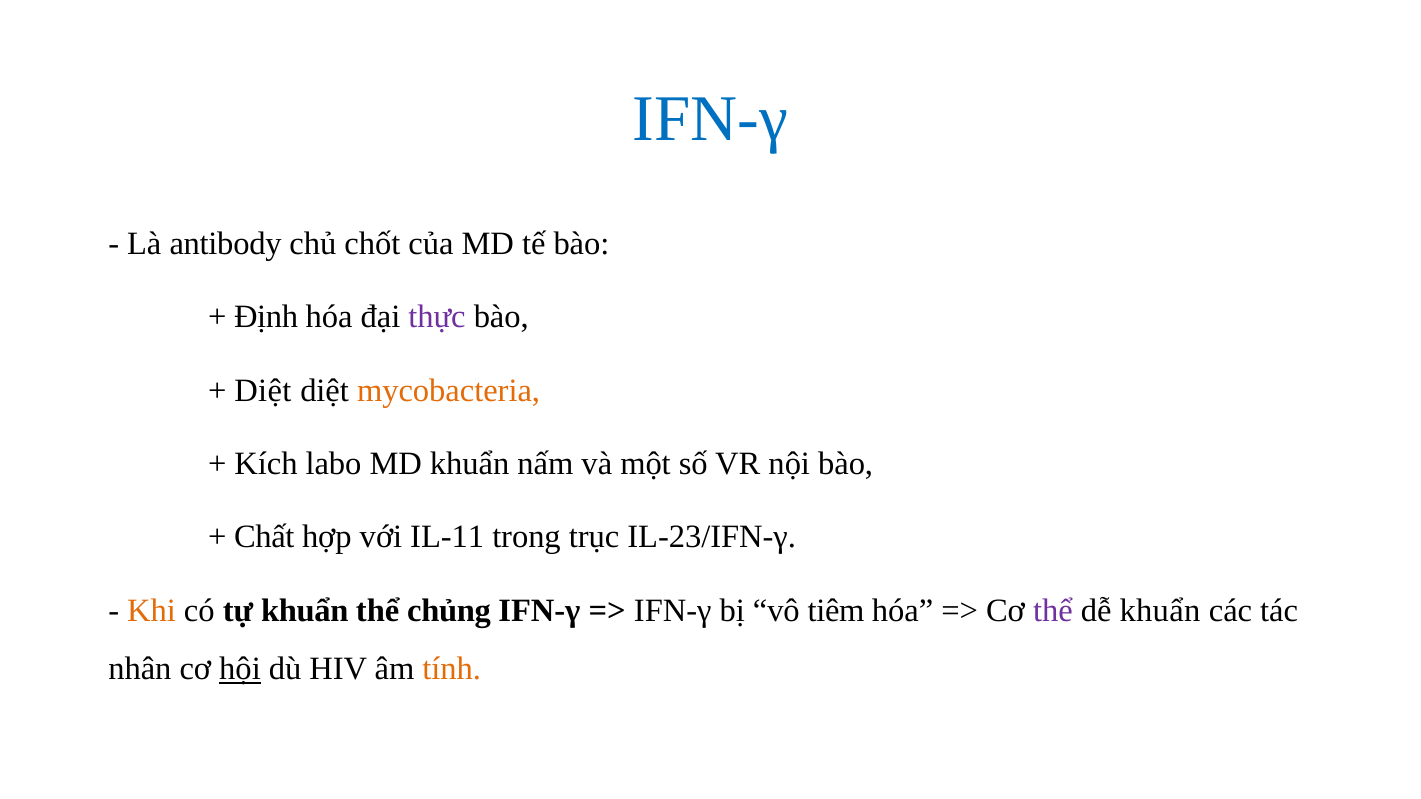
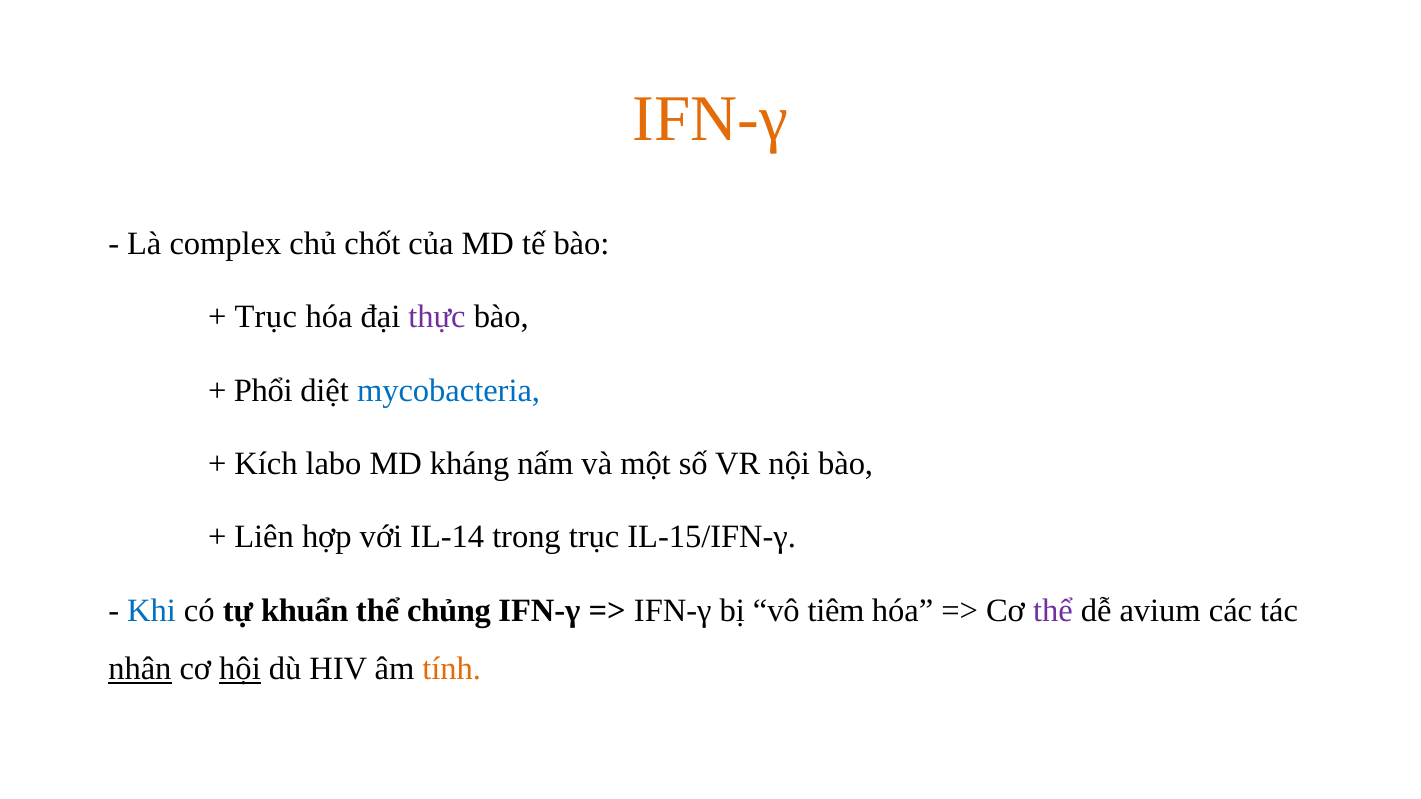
IFN-γ colour: blue -> orange (710, 119)
antibody: antibody -> complex (225, 244)
Định: Định -> Trục (266, 317)
Diệt: Diệt -> Phổi (263, 390)
mycobacteria colour: orange -> blue (449, 390)
MD khuẩn: khuẩn -> kháng (470, 464)
Chất: Chất -> Liên (264, 537)
IL-11: IL-11 -> IL-14 (447, 537)
IL-23/IFN-γ: IL-23/IFN-γ -> IL-15/IFN-γ (712, 537)
Khi colour: orange -> blue (152, 611)
dễ khuẩn: khuẩn -> avium (1160, 611)
nhân underline: none -> present (140, 669)
